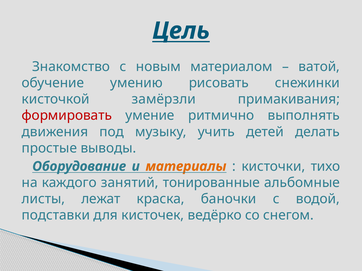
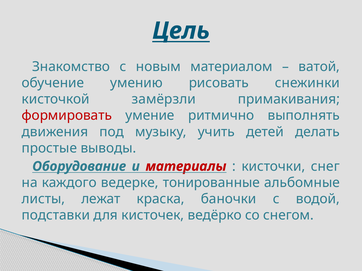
материалы colour: orange -> red (186, 167)
тихо: тихо -> снег (325, 167)
занятий: занятий -> ведерке (130, 183)
